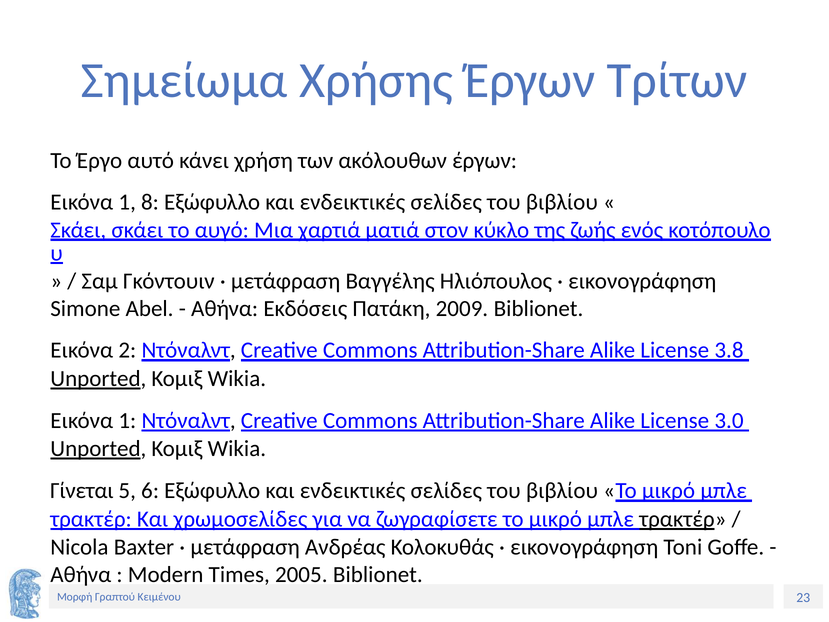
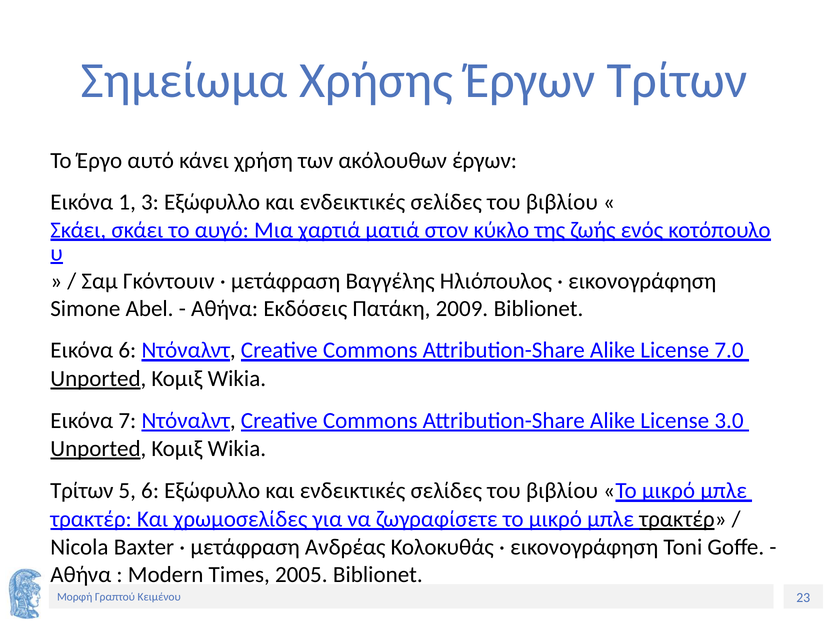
8: 8 -> 3 (150, 202)
Εικόνα 2: 2 -> 6 (127, 350)
3.8: 3.8 -> 7.0 (729, 350)
1: 1 -> 7 (127, 420)
Γίνεται: Γίνεται -> Τρίτων (82, 491)
